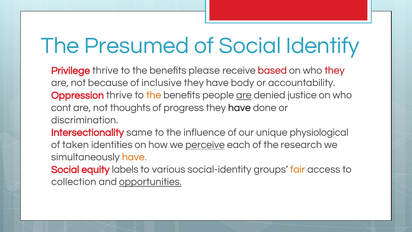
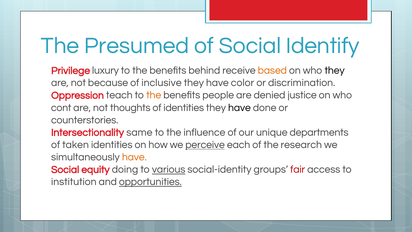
Privilege thrive: thrive -> luxury (106, 70)
please: please -> behind (204, 70)
based colour: red -> orange (272, 70)
they colour: red -> black (335, 70)
body: body -> color (243, 83)
accountability: accountability -> discrimination (302, 83)
Oppression thrive: thrive -> teach (119, 95)
are underline: present -> none (244, 95)
of progress: progress -> identities (184, 108)
discrimination: discrimination -> counterstories (85, 120)
physiological: physiological -> departments (319, 132)
labels: labels -> doing (125, 169)
various underline: none -> present (169, 169)
fair colour: orange -> red (298, 169)
collection: collection -> institution (74, 182)
